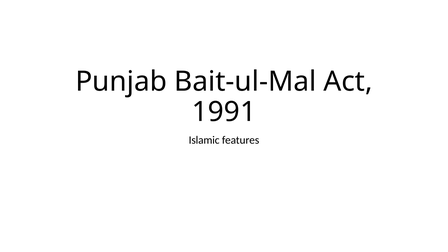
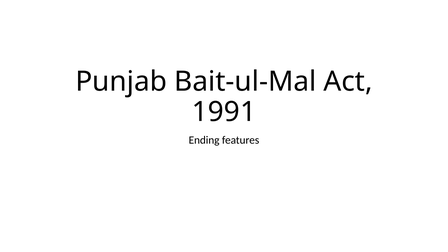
Islamic: Islamic -> Ending (204, 140)
